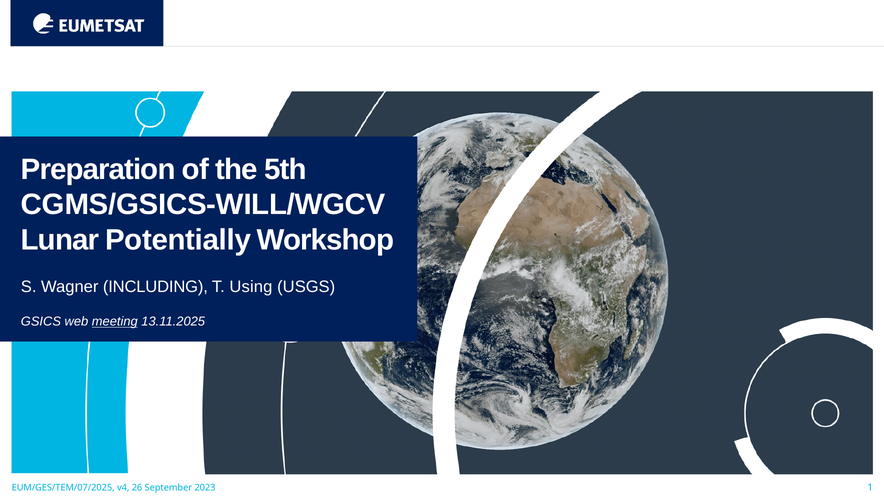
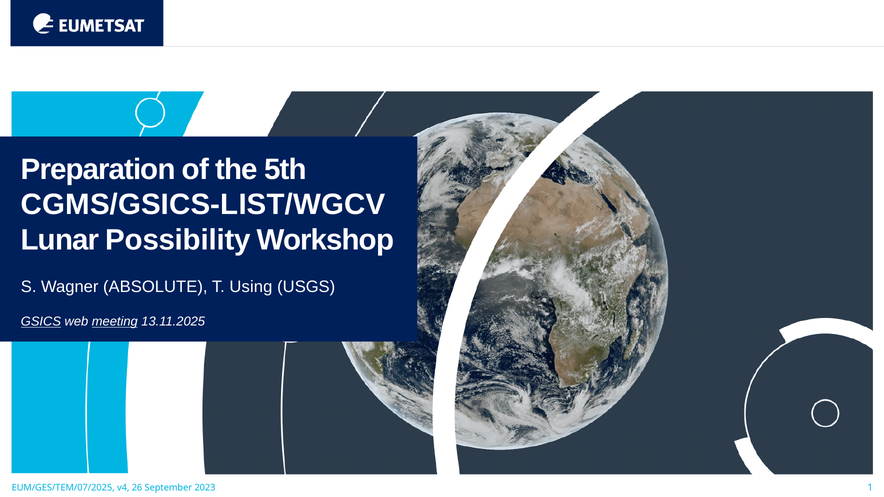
CGMS/GSICS-WILL/WGCV: CGMS/GSICS-WILL/WGCV -> CGMS/GSICS-LIST/WGCV (203, 205)
Potentially: Potentially -> Possibility (178, 240)
INCLUDING: INCLUDING -> ABSOLUTE (155, 287)
GSICS underline: none -> present (41, 322)
